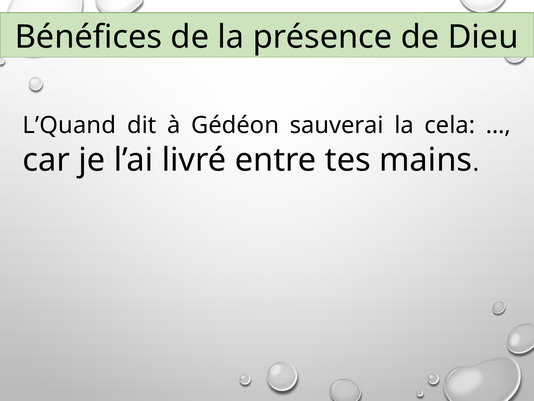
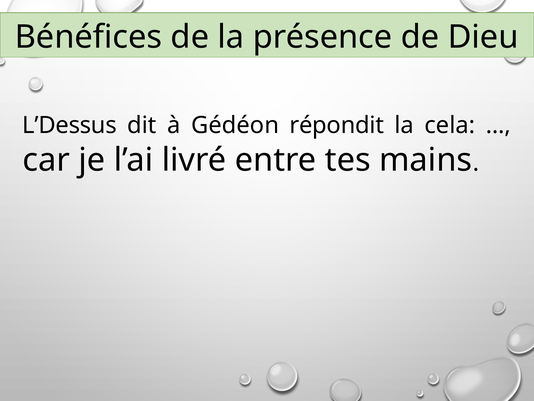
L’Quand: L’Quand -> L’Dessus (70, 125)
sauverai: sauverai -> répondit (337, 125)
